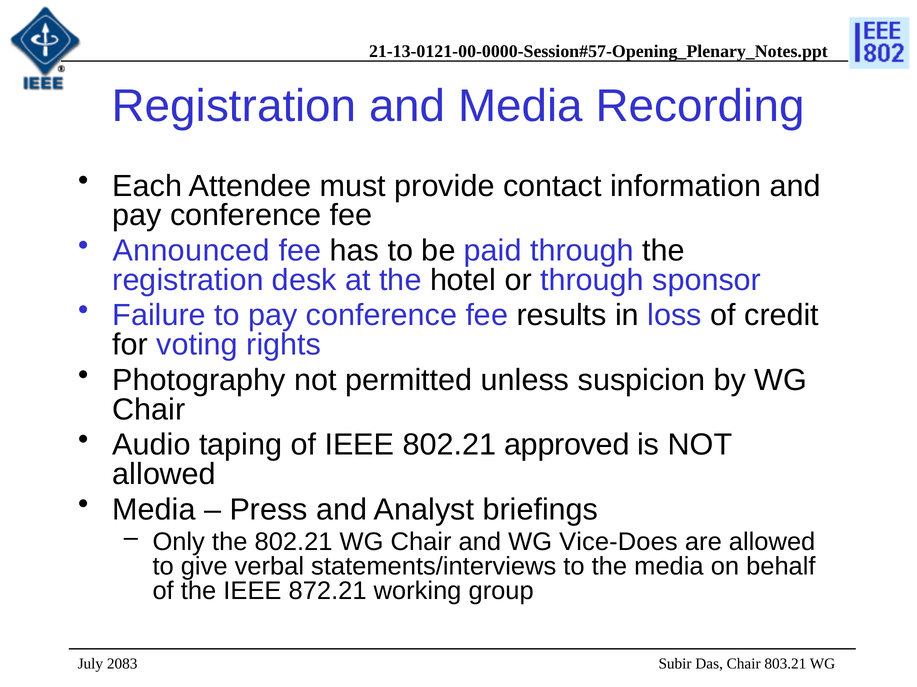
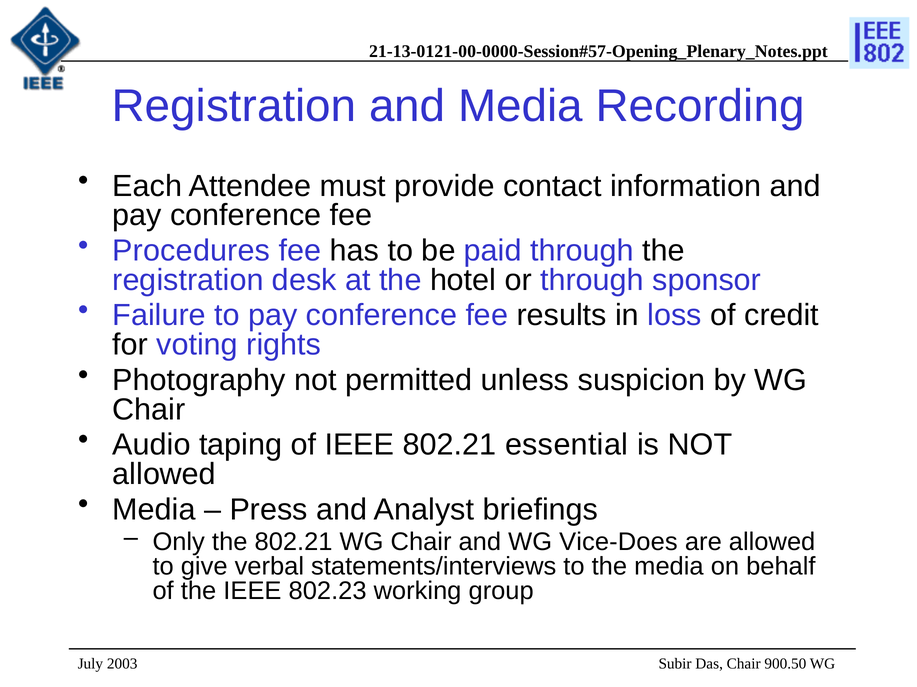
Announced: Announced -> Procedures (191, 251)
approved: approved -> essential (567, 445)
872.21: 872.21 -> 802.23 (328, 591)
2083: 2083 -> 2003 (122, 664)
803.21: 803.21 -> 900.50 (785, 664)
